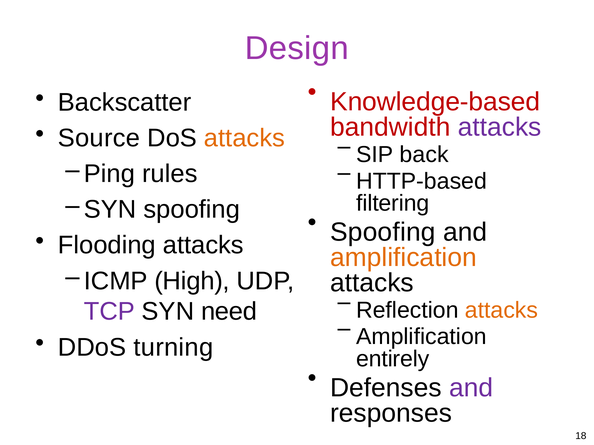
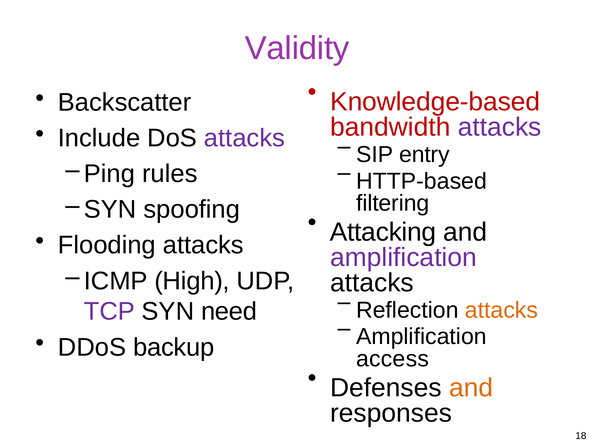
Design: Design -> Validity (297, 48)
Source: Source -> Include (99, 138)
attacks colour: orange -> purple (244, 138)
back: back -> entry (424, 155)
Spoofing: Spoofing -> Attacking (383, 232)
amplification colour: orange -> purple (404, 258)
turning: turning -> backup (174, 348)
entirely: entirely -> access (393, 359)
and colour: purple -> orange (471, 388)
